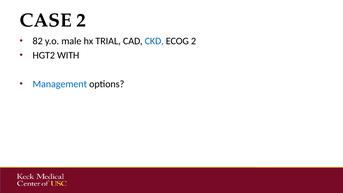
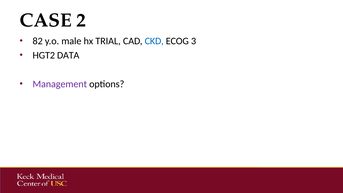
ECOG 2: 2 -> 3 (194, 41)
WITH: WITH -> DATA (68, 55)
Management colour: blue -> purple (60, 84)
